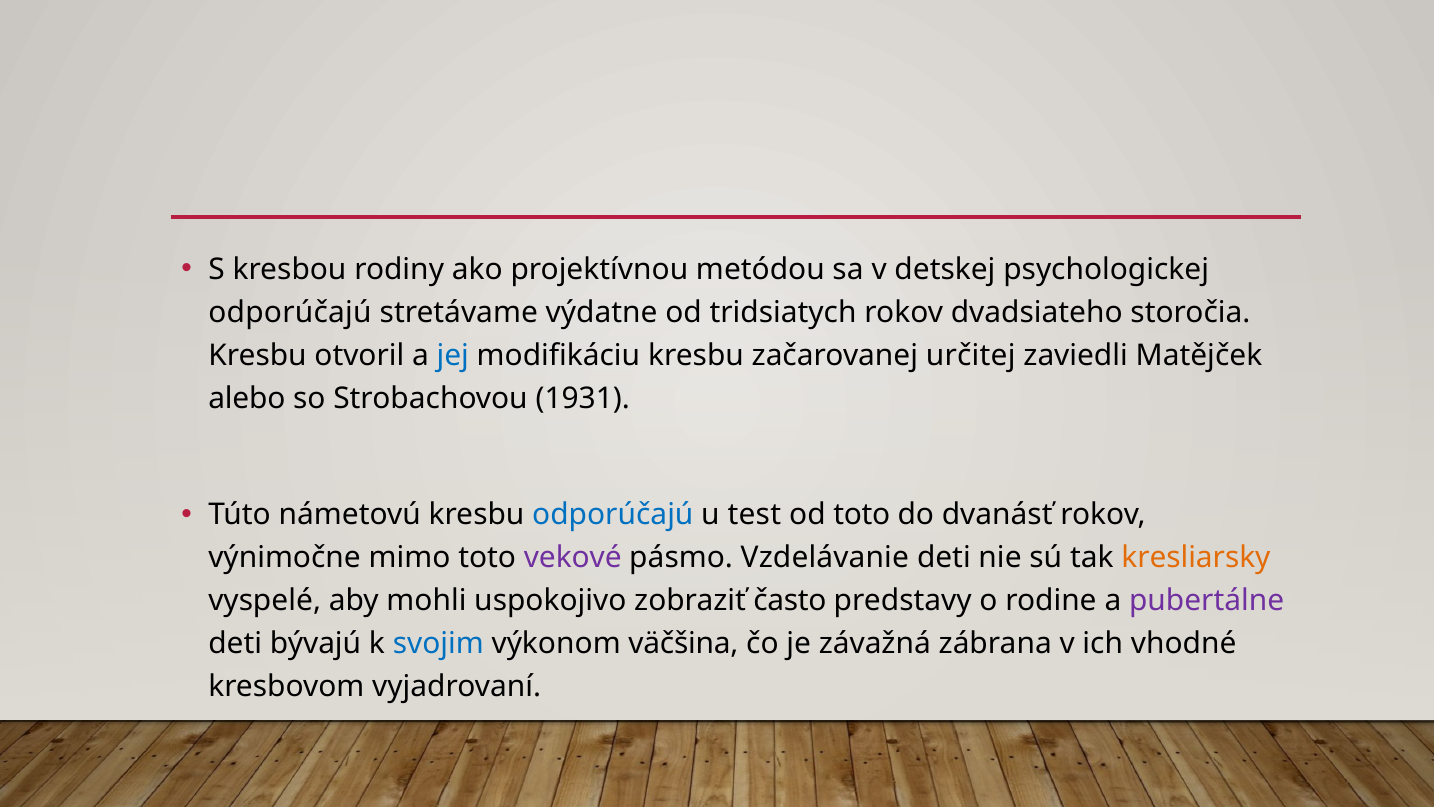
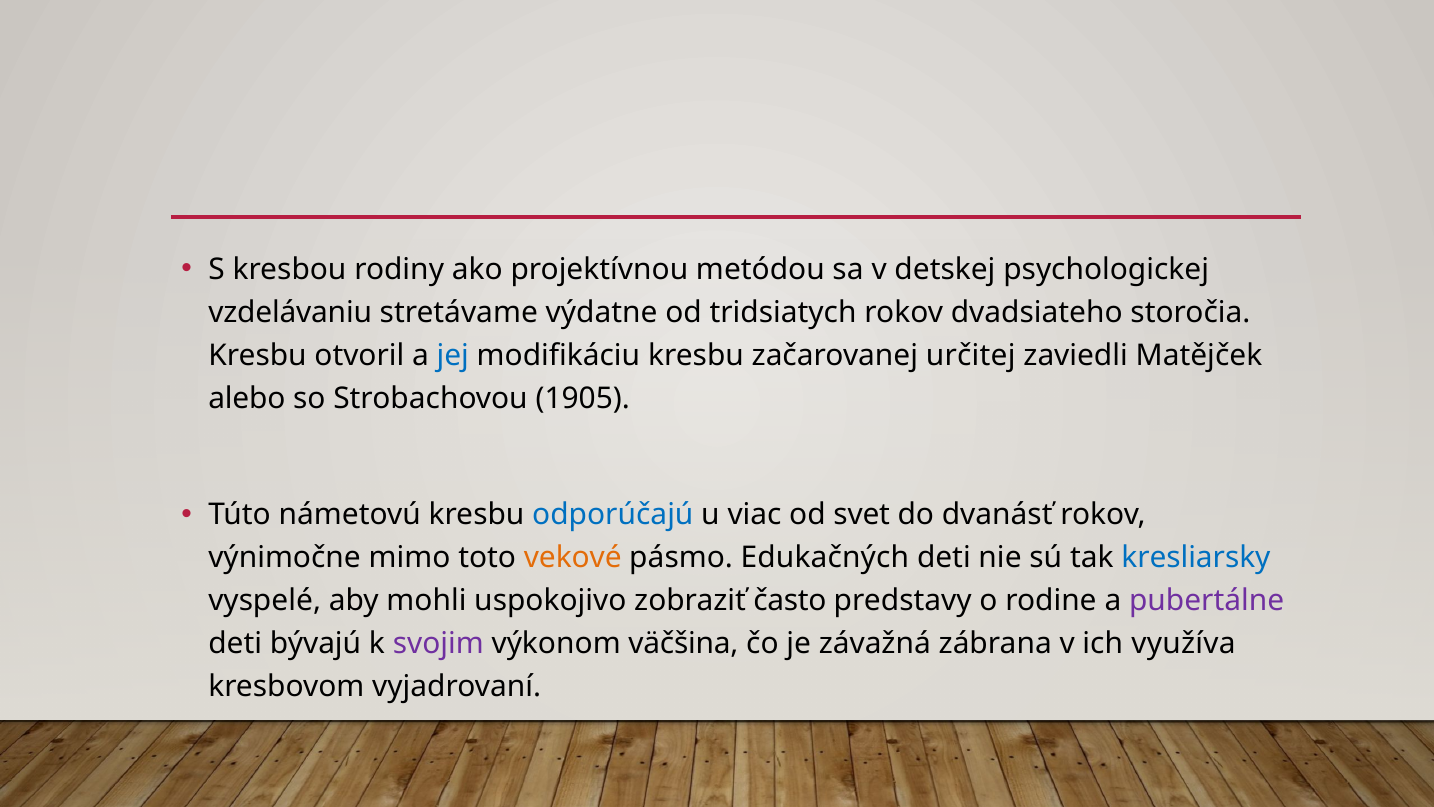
odporúčajú: odporúčajú -> vzdelávaniu (290, 313)
1931: 1931 -> 1905 (583, 399)
test: test -> viac (754, 515)
od toto: toto -> svet (862, 515)
vekové colour: purple -> orange (573, 558)
Vzdelávanie: Vzdelávanie -> Edukačných (825, 558)
kresliarsky colour: orange -> blue (1196, 558)
svojim colour: blue -> purple (438, 644)
vhodné: vhodné -> využíva (1184, 644)
